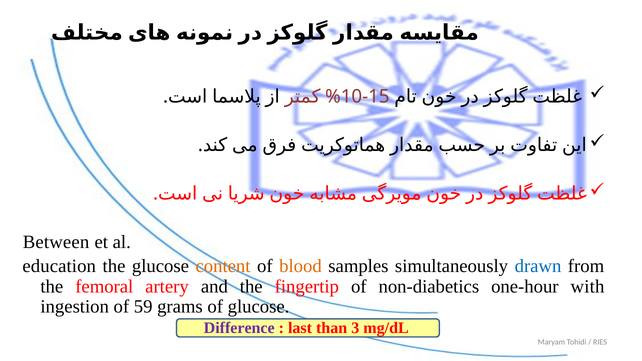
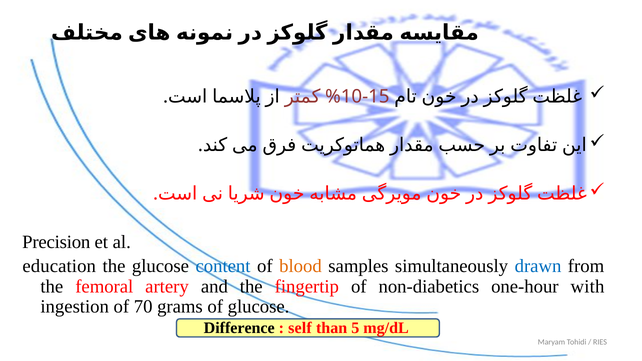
Between: Between -> Precision (56, 242)
content colour: orange -> blue (223, 266)
59: 59 -> 70 (143, 307)
Difference colour: purple -> black (239, 328)
last: last -> self (300, 328)
3: 3 -> 5 (355, 328)
